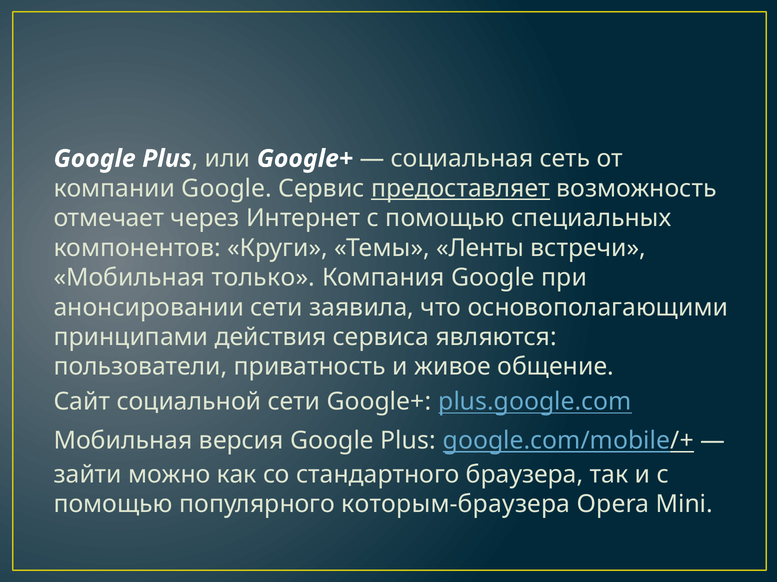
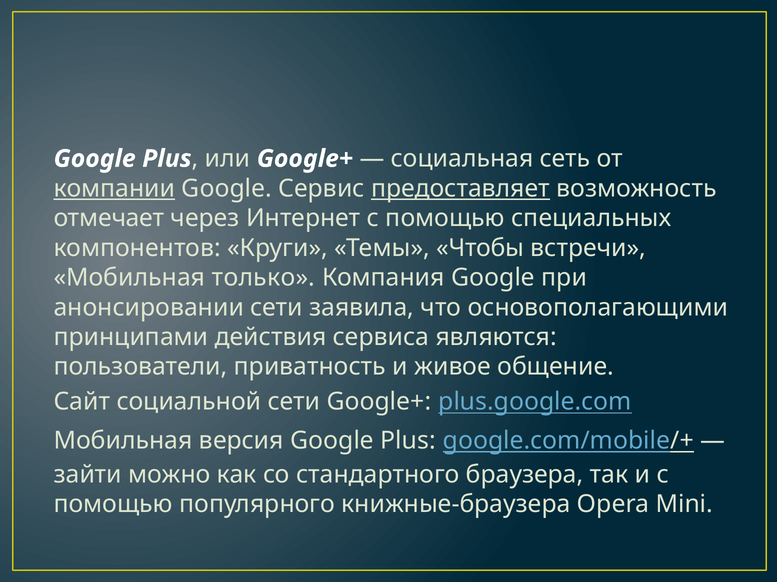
компании underline: none -> present (114, 189)
Ленты: Ленты -> Чтобы (480, 248)
которым-браузера: которым-браузера -> книжные-браузера (456, 505)
